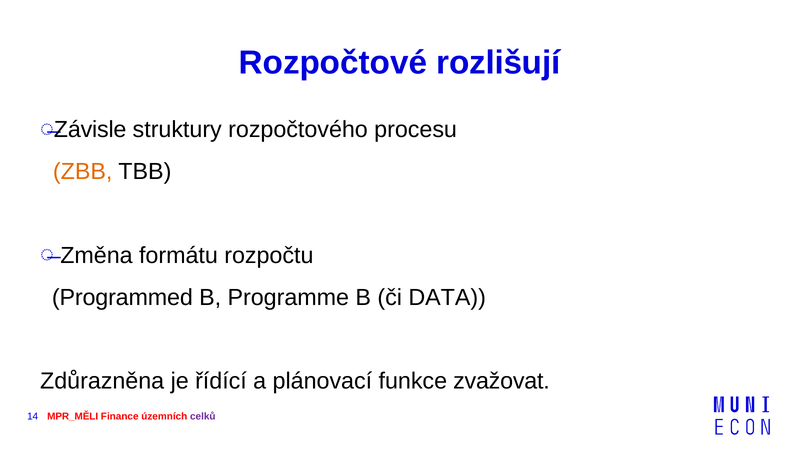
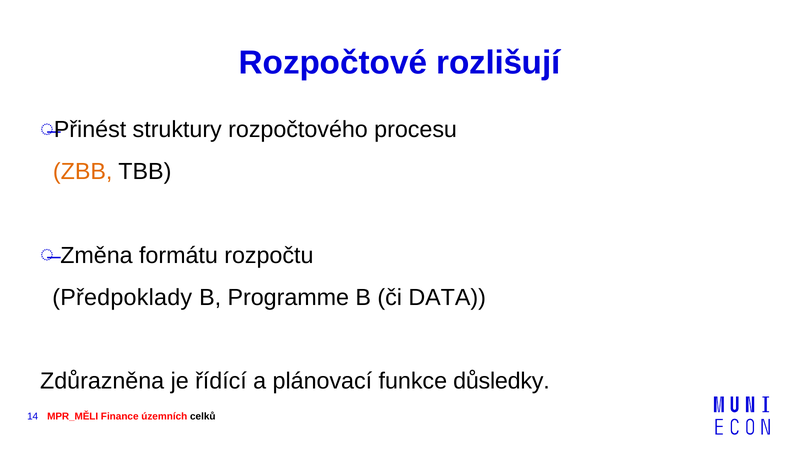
Závisle: Závisle -> Přinést (90, 130)
Programmed: Programmed -> Předpoklady (122, 298)
zvažovat: zvažovat -> důsledky (501, 382)
celků colour: purple -> black (203, 417)
